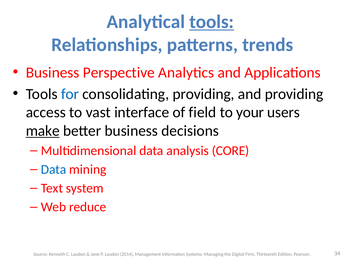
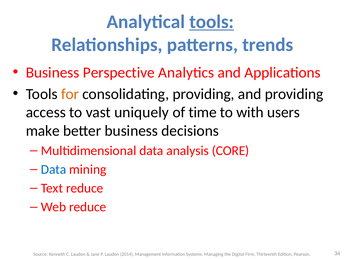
for colour: blue -> orange (70, 94)
interface: interface -> uniquely (142, 112)
field: field -> time (203, 112)
your: your -> with (250, 112)
make underline: present -> none (43, 131)
Text system: system -> reduce (85, 188)
